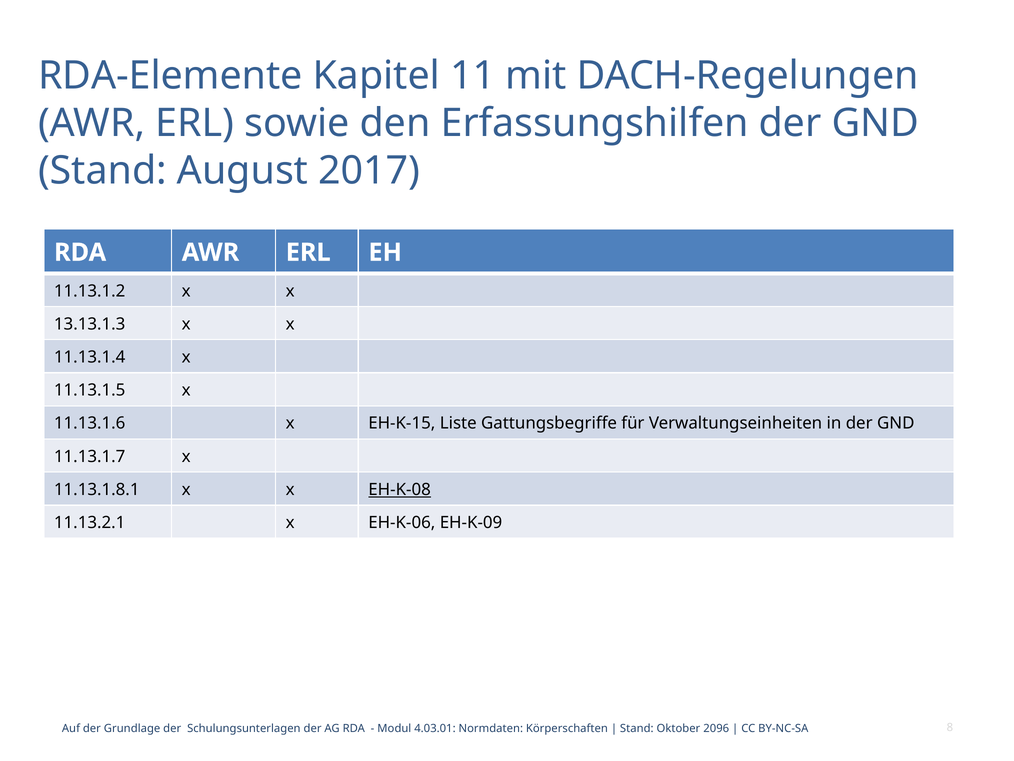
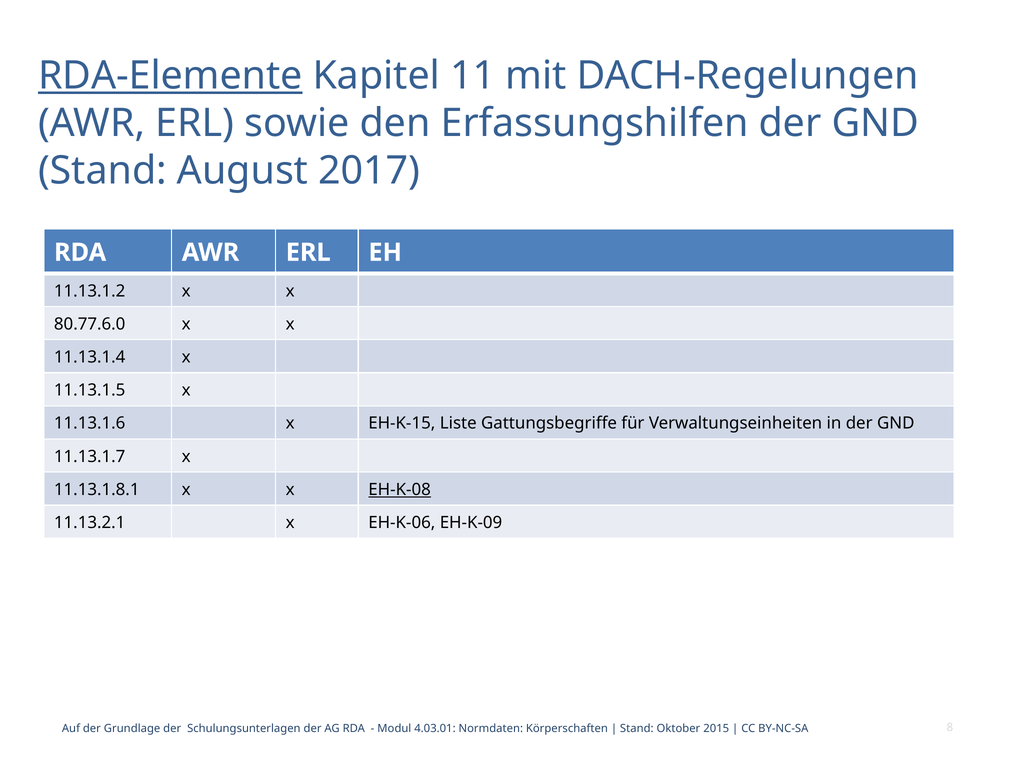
RDA-Elemente underline: none -> present (170, 76)
13.13.1.3: 13.13.1.3 -> 80.77.6.0 (90, 324)
2096: 2096 -> 2015 (716, 728)
